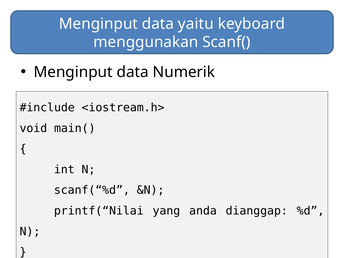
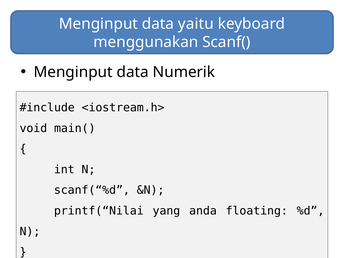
dianggap: dianggap -> floating (257, 211)
